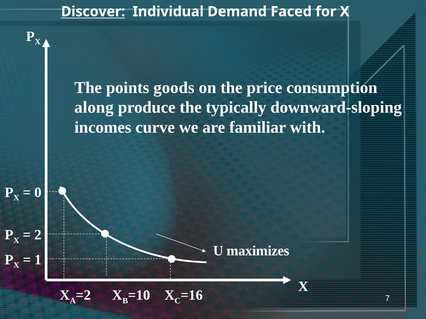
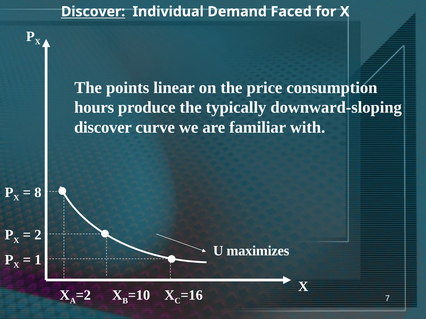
goods: goods -> linear (174, 88)
along: along -> hours (94, 108)
incomes: incomes -> discover (103, 128)
0: 0 -> 8 (38, 193)
